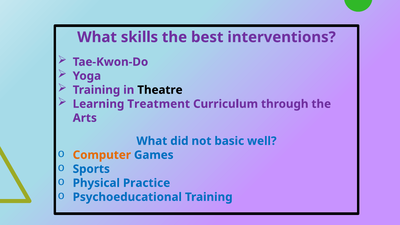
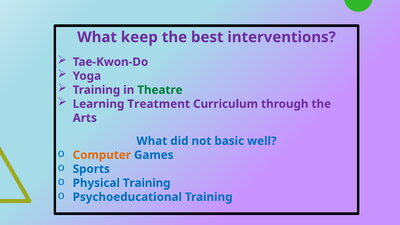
skills: skills -> keep (139, 37)
Theatre colour: black -> green (160, 90)
Physical Practice: Practice -> Training (147, 183)
